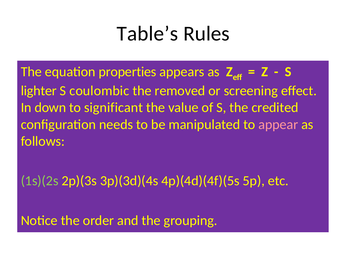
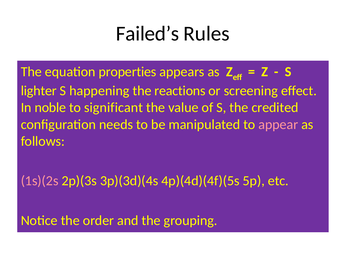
Table’s: Table’s -> Failed’s (148, 33)
coulombic: coulombic -> happening (99, 91)
removed: removed -> reactions (180, 91)
down: down -> noble (50, 107)
1s)(2s colour: light green -> pink (40, 180)
